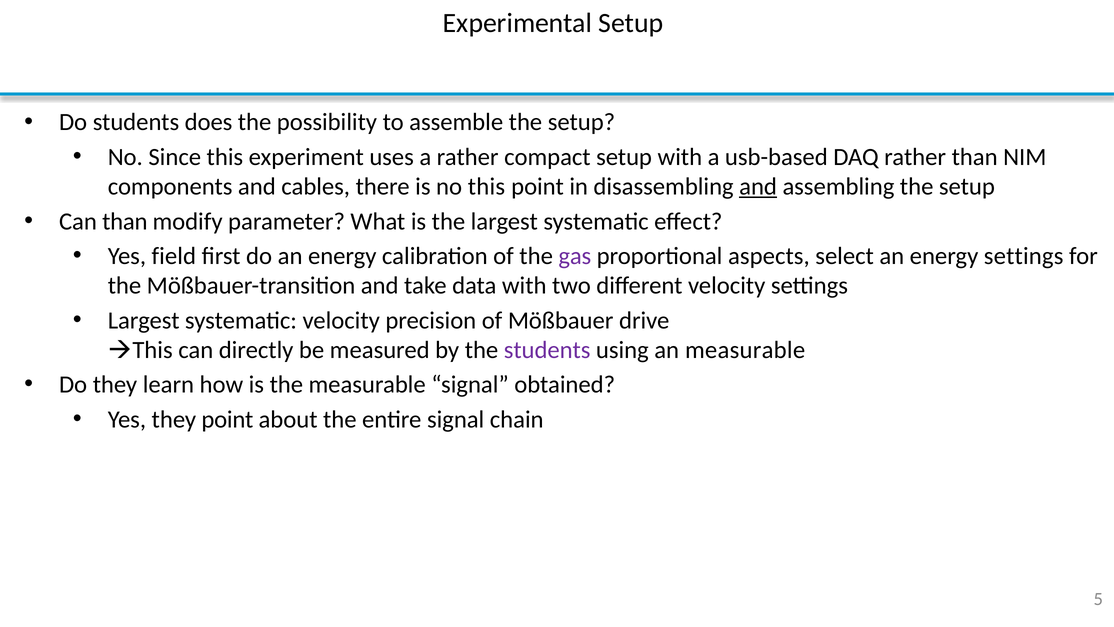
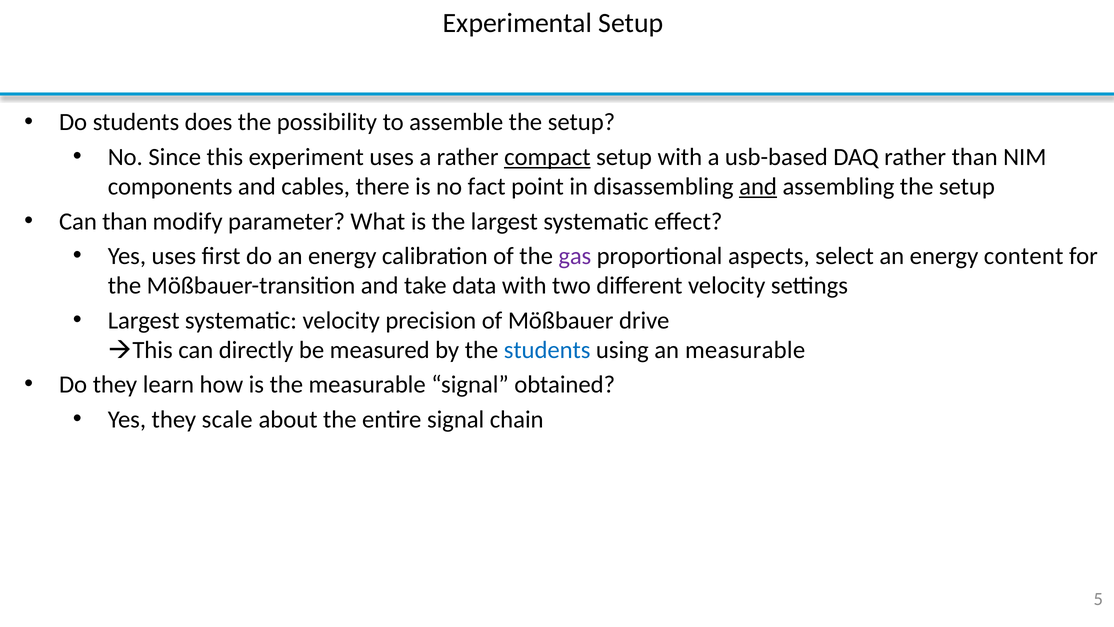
compact underline: none -> present (547, 157)
no this: this -> fact (487, 187)
Yes field: field -> uses (174, 256)
energy settings: settings -> content (1024, 256)
students colour: purple -> blue (547, 350)
they point: point -> scale (227, 419)
